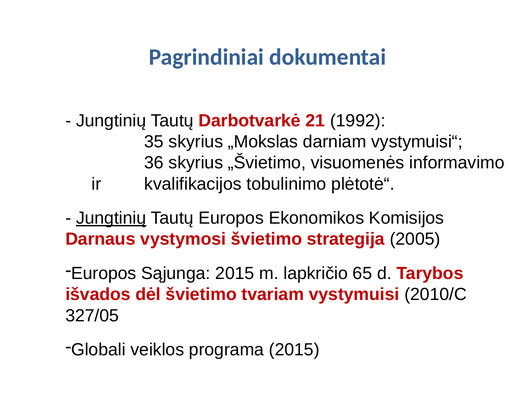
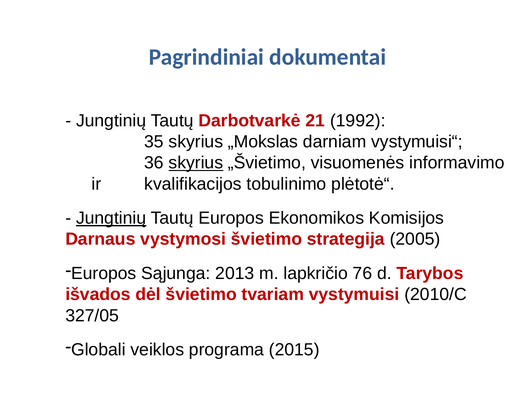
skyrius underline: none -> present (196, 163)
Sąjunga 2015: 2015 -> 2013 (235, 273)
65: 65 -> 76 (362, 273)
